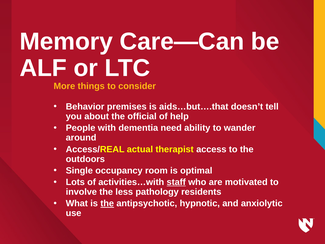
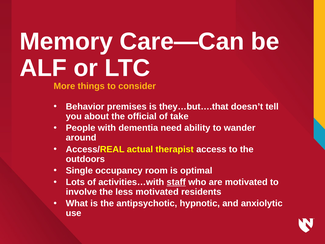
aids…but….that: aids…but….that -> they…but….that (194, 107)
help: help -> take (179, 116)
less pathology: pathology -> motivated (157, 192)
the underline: present -> none (107, 203)
